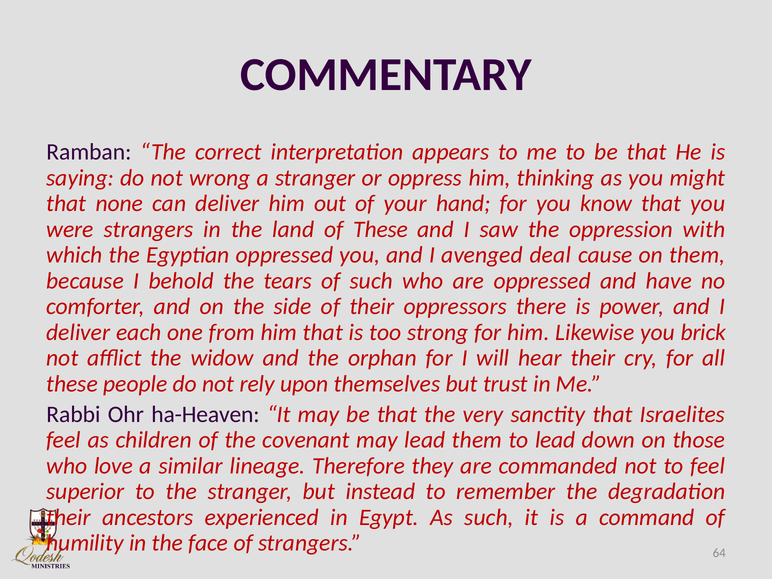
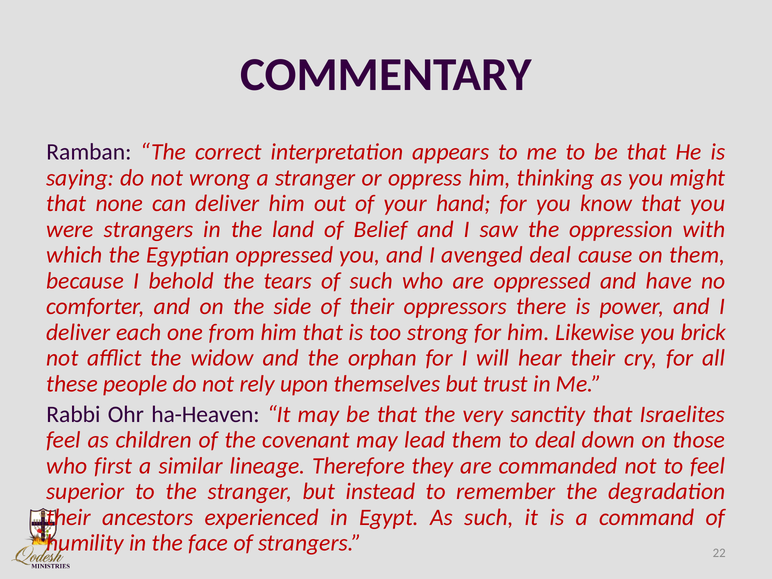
of These: These -> Belief (380, 229)
to lead: lead -> deal (555, 440)
love: love -> first (113, 466)
64: 64 -> 22 (719, 553)
